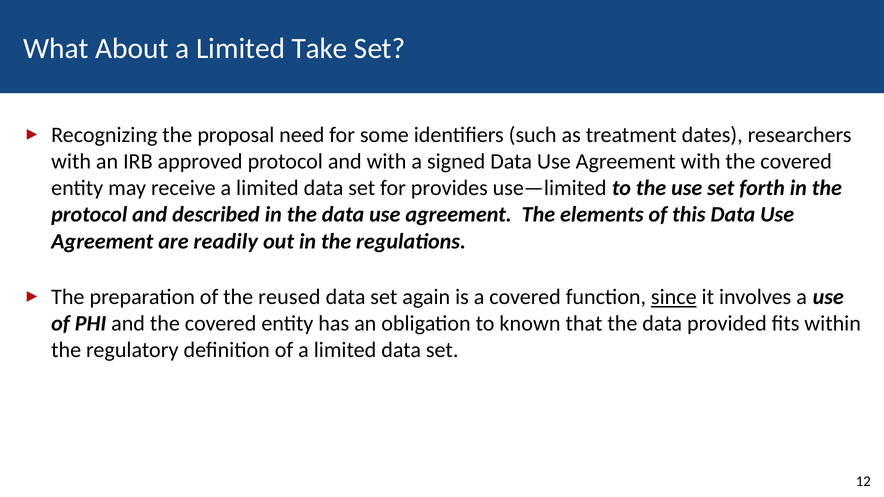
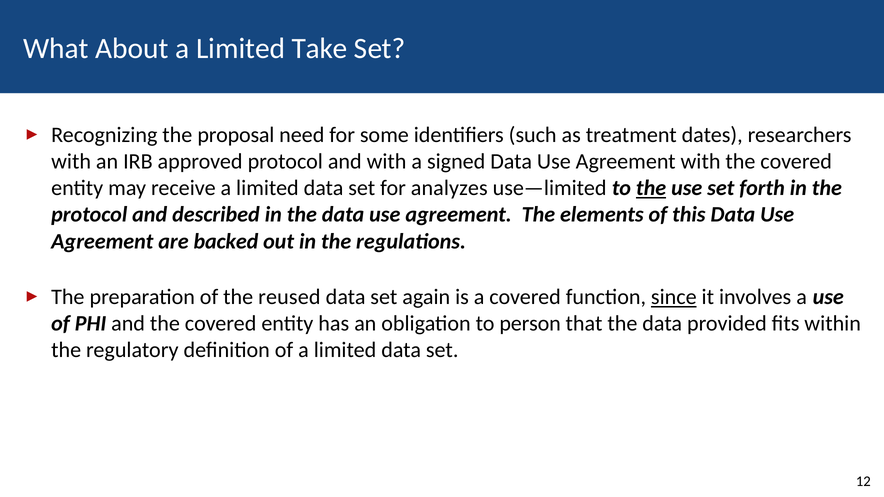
provides: provides -> analyzes (449, 188)
the underline: none -> present (651, 188)
readily: readily -> backed (226, 241)
known: known -> person (530, 324)
